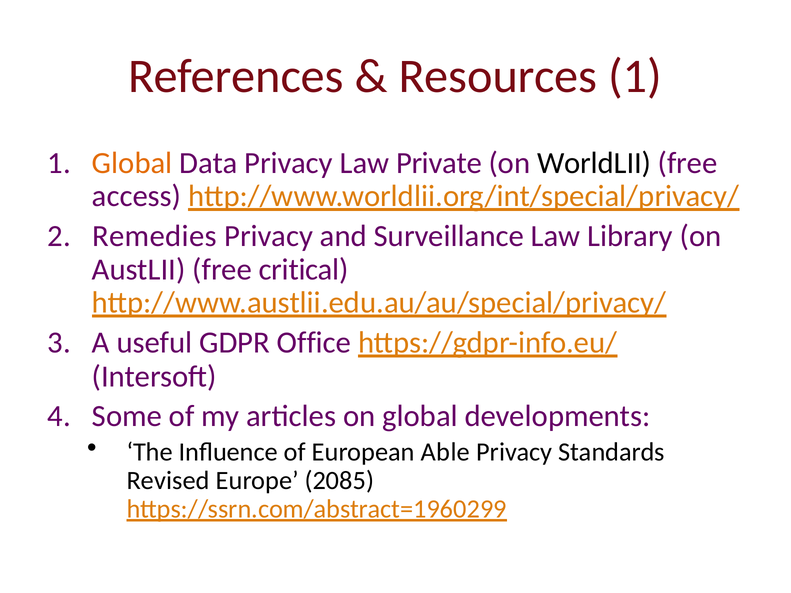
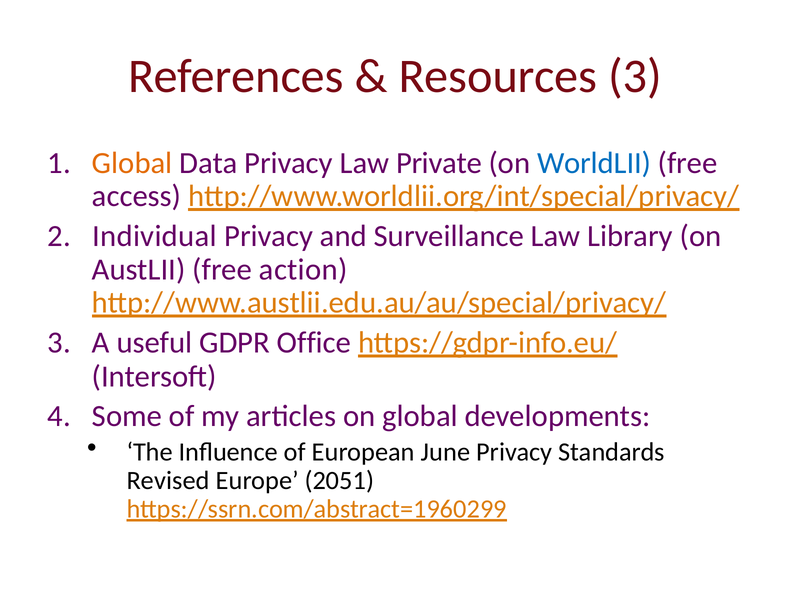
Resources 1: 1 -> 3 (635, 77)
WorldLII colour: black -> blue (594, 163)
Remedies: Remedies -> Individual (155, 236)
critical: critical -> action (303, 270)
Able: Able -> June (445, 452)
2085: 2085 -> 2051 (339, 481)
